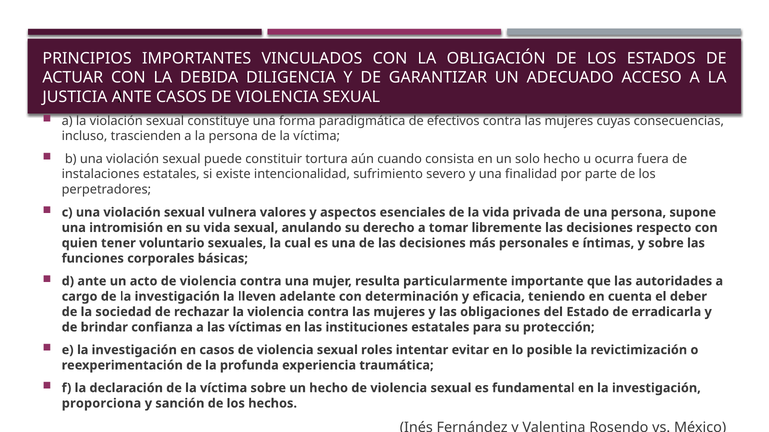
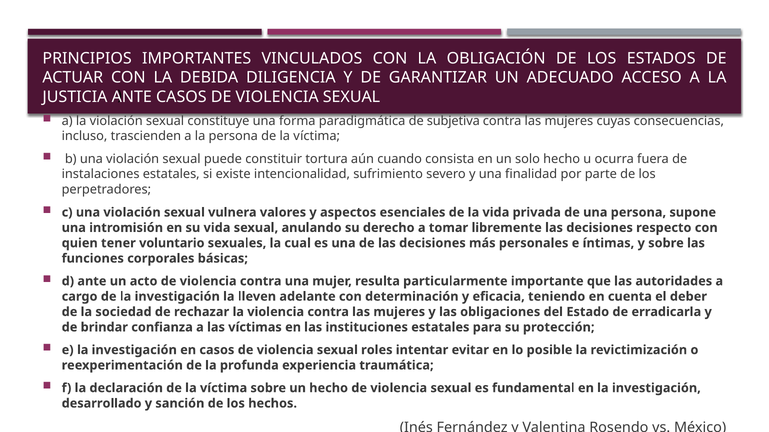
efectivos: efectivos -> subjetiva (453, 121)
proporciona: proporciona -> desarrollado (102, 404)
